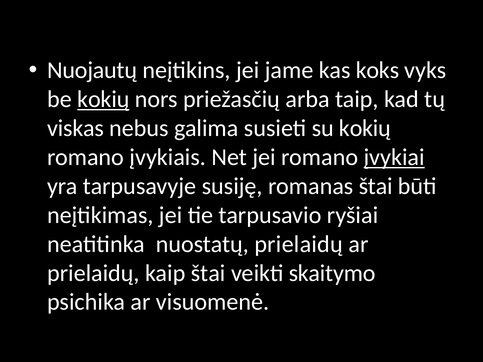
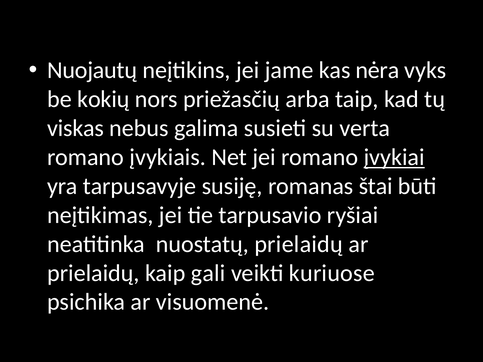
koks: koks -> nėra (377, 70)
kokių underline: present -> none (103, 99)
su kokių: kokių -> verta (365, 128)
kaip štai: štai -> gali (208, 273)
skaitymo: skaitymo -> kuriuose (332, 273)
